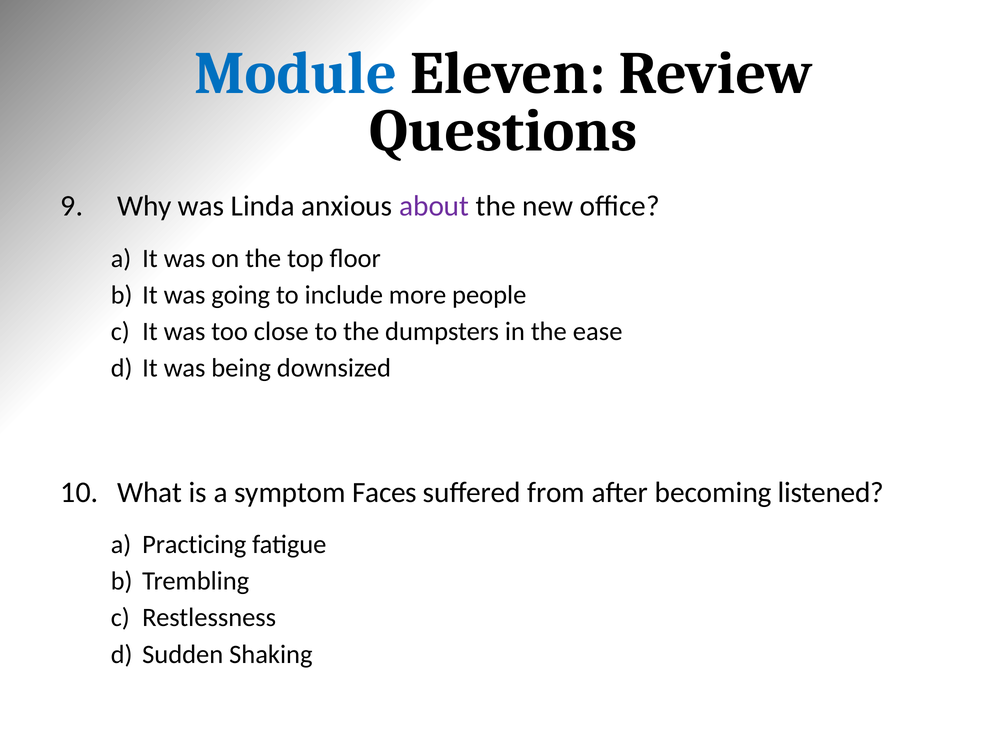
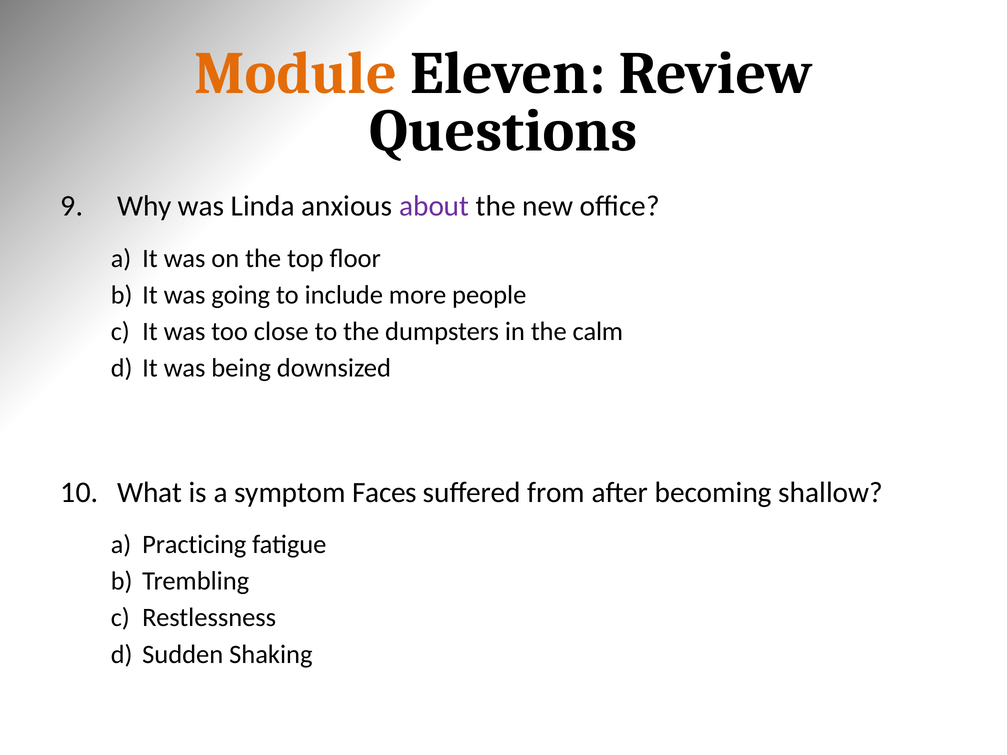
Module colour: blue -> orange (296, 73)
ease: ease -> calm (598, 332)
listened: listened -> shallow (831, 493)
